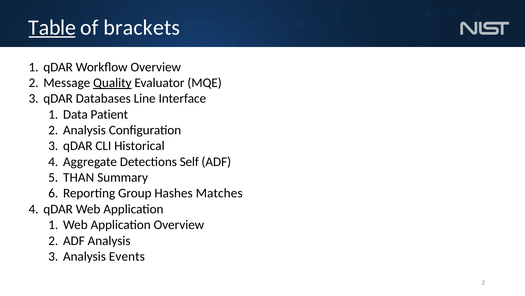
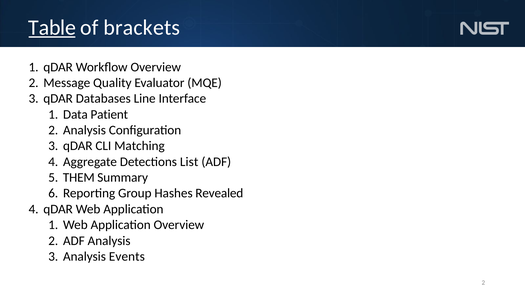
Quality underline: present -> none (112, 83)
Historical: Historical -> Matching (139, 146)
Self: Self -> List (189, 161)
THAN: THAN -> THEM (79, 177)
Matches: Matches -> Revealed (219, 193)
